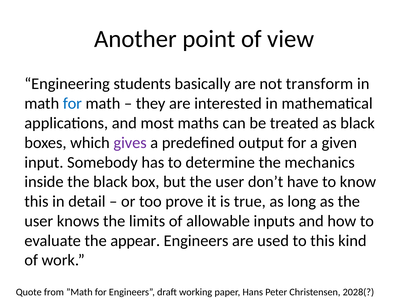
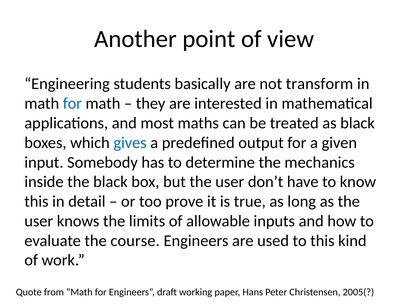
gives colour: purple -> blue (130, 143)
appear: appear -> course (135, 241)
2028(: 2028( -> 2005( (358, 293)
